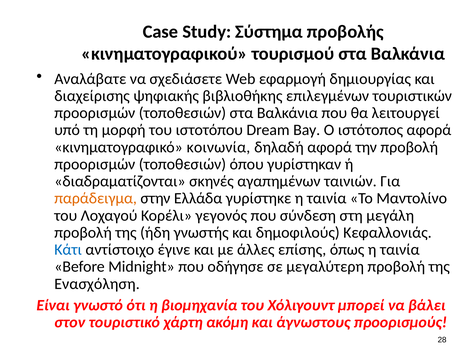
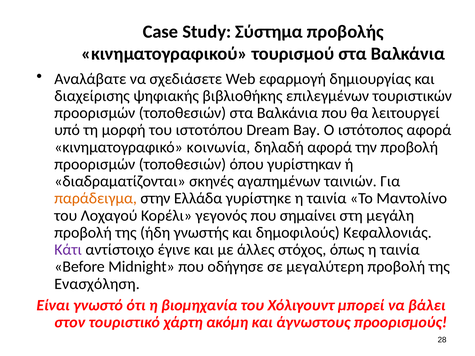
σύνδεση: σύνδεση -> σημαίνει (308, 216)
Κάτι colour: blue -> purple (68, 250)
επίσης: επίσης -> στόχος (302, 250)
